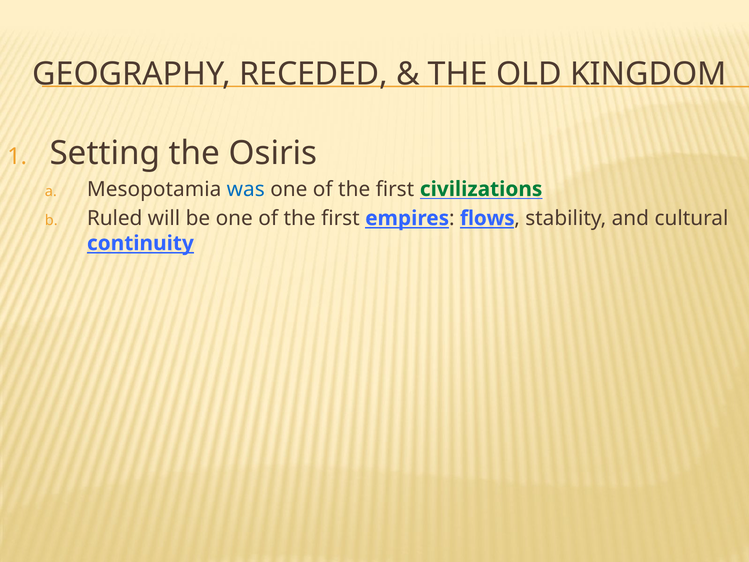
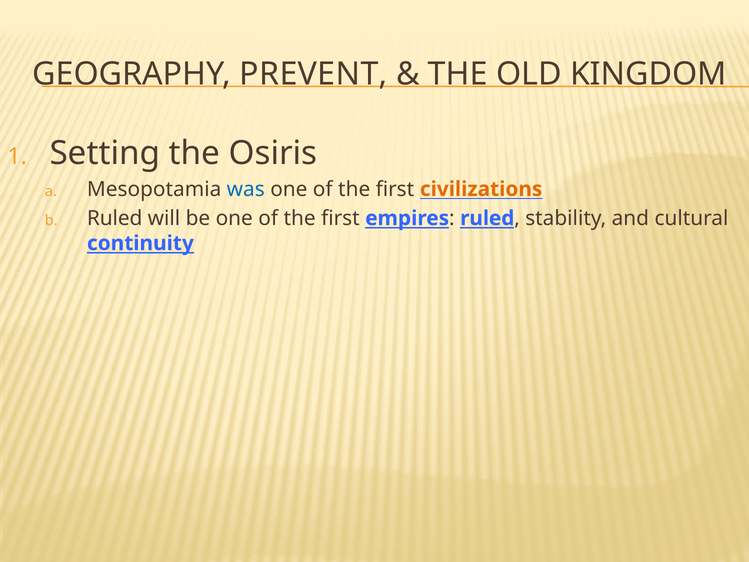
RECEDED: RECEDED -> PREVENT (313, 74)
civilizations colour: green -> orange (481, 189)
flows: flows -> ruled (487, 218)
